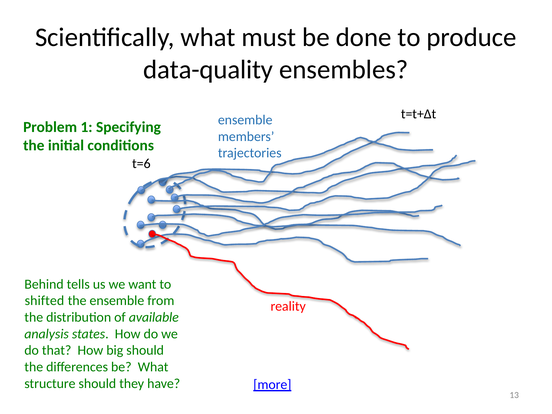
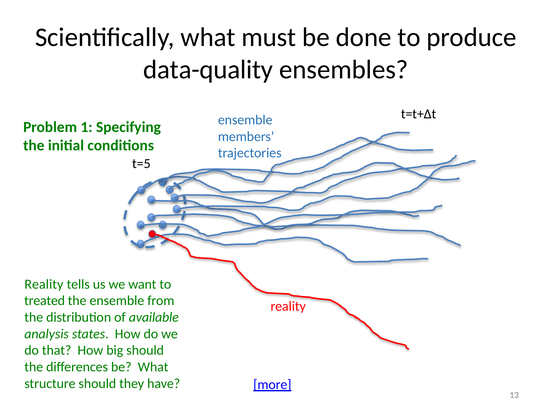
t=6: t=6 -> t=5 (141, 163)
Behind: Behind -> Reality (44, 284)
shifted: shifted -> treated (45, 301)
